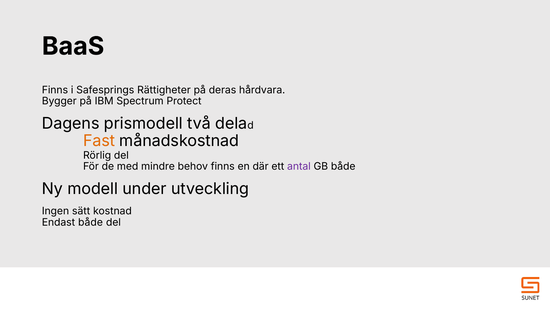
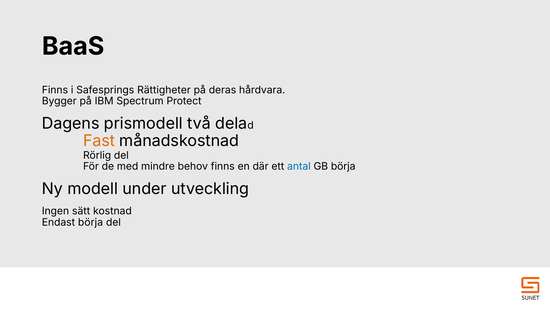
antal colour: purple -> blue (299, 166)
GB både: både -> börja (343, 166)
Endast både: både -> börja (90, 222)
